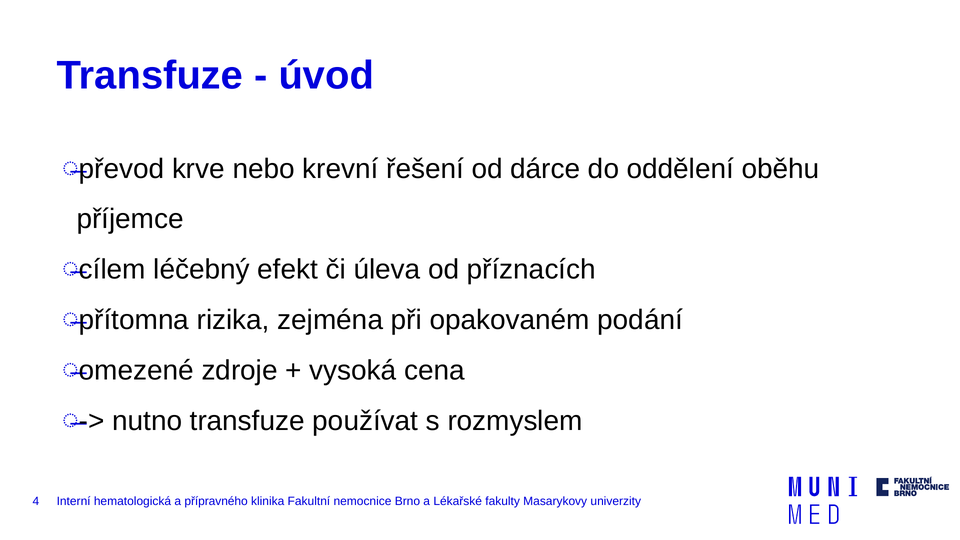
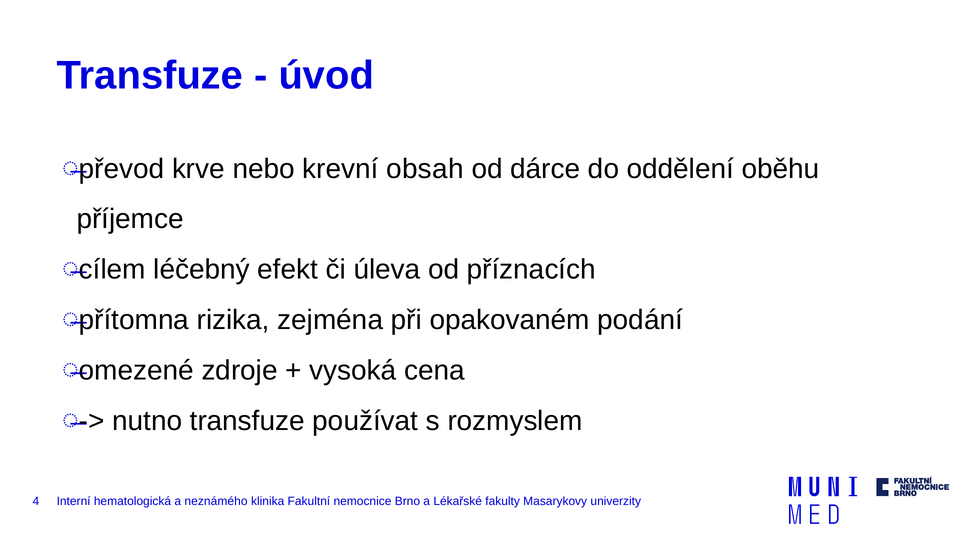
řešení: řešení -> obsah (425, 169)
přípravného: přípravného -> neznámého (216, 501)
